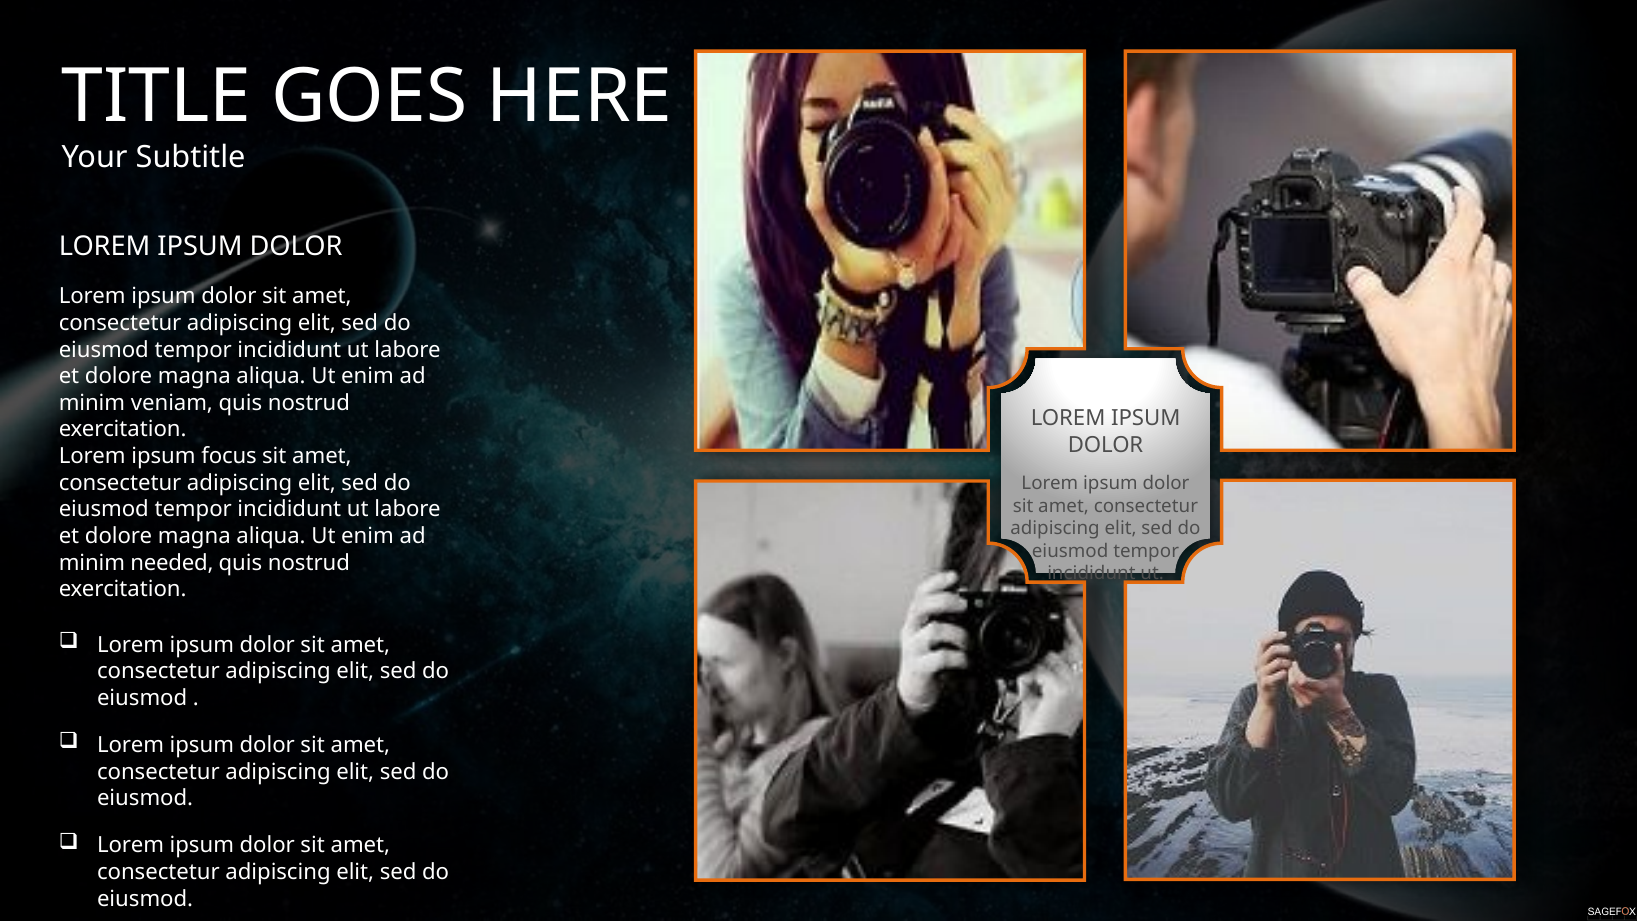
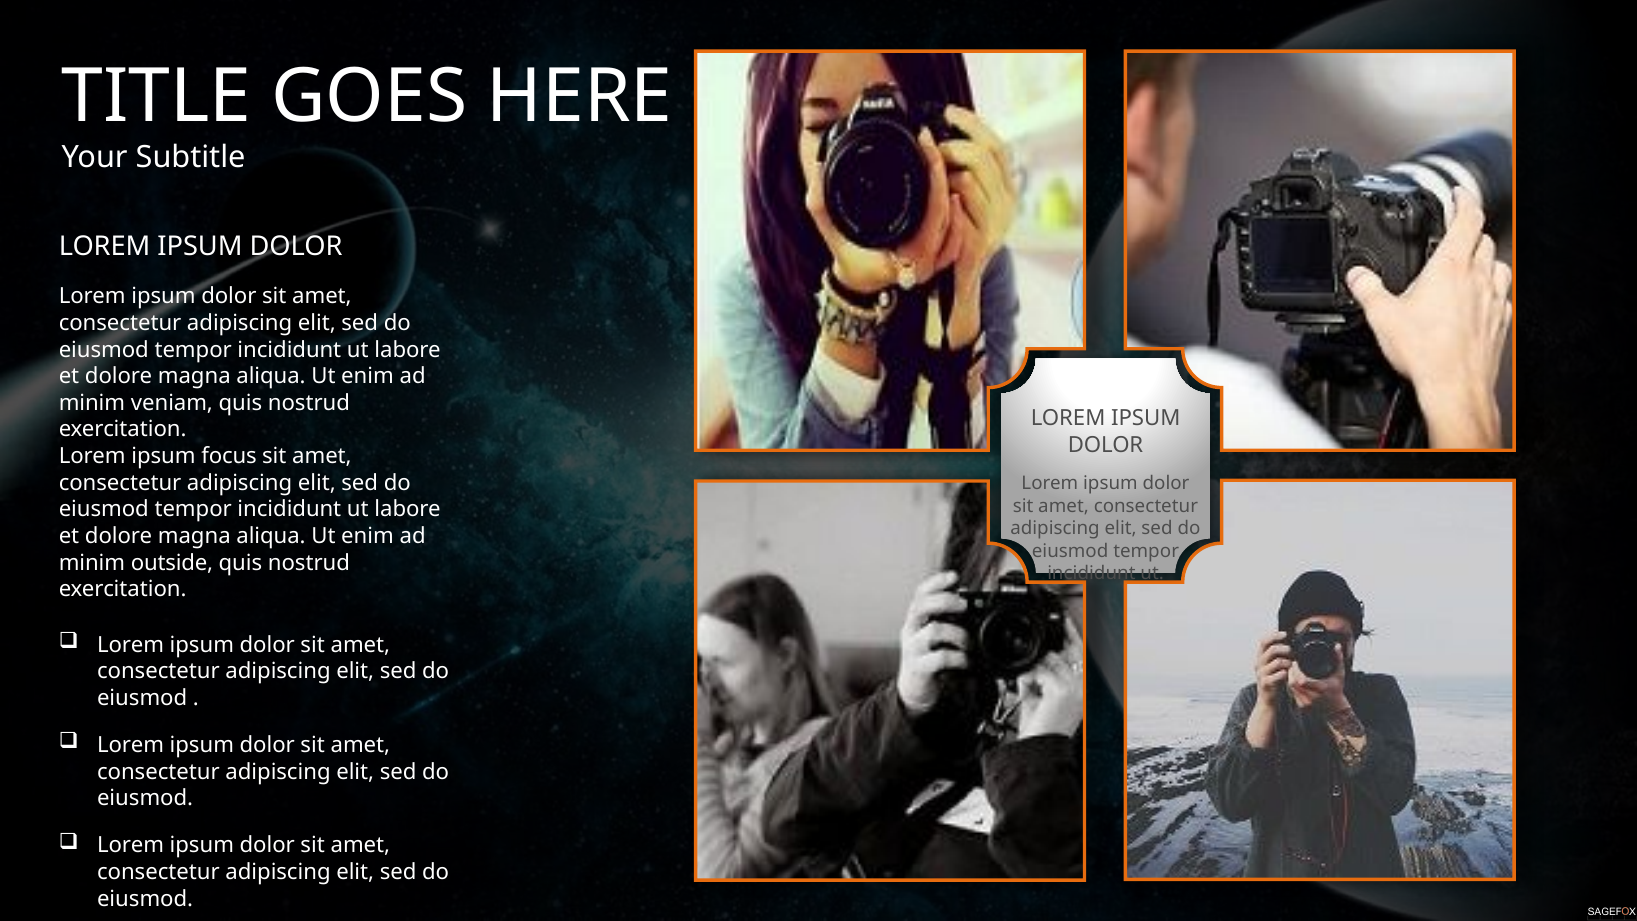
needed: needed -> outside (172, 563)
